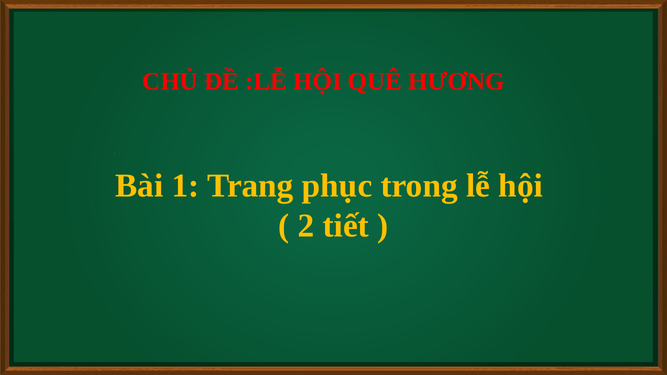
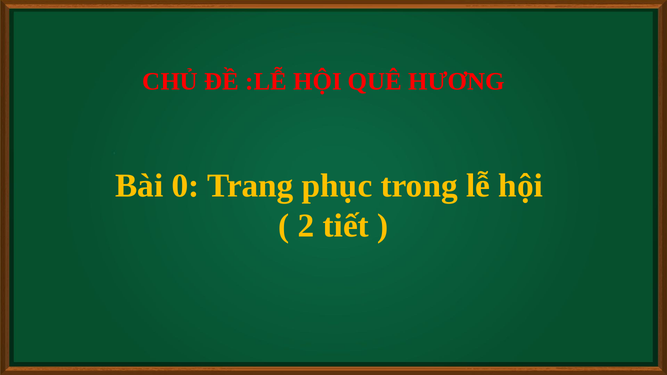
1: 1 -> 0 (186, 186)
